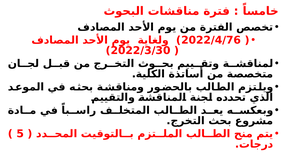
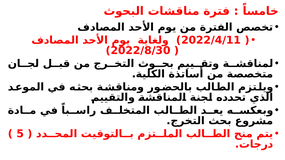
2022/4/76: 2022/4/76 -> 2022/4/11 (211, 40)
2022/3/30: 2022/3/30 -> 2022/8/30 (141, 51)
